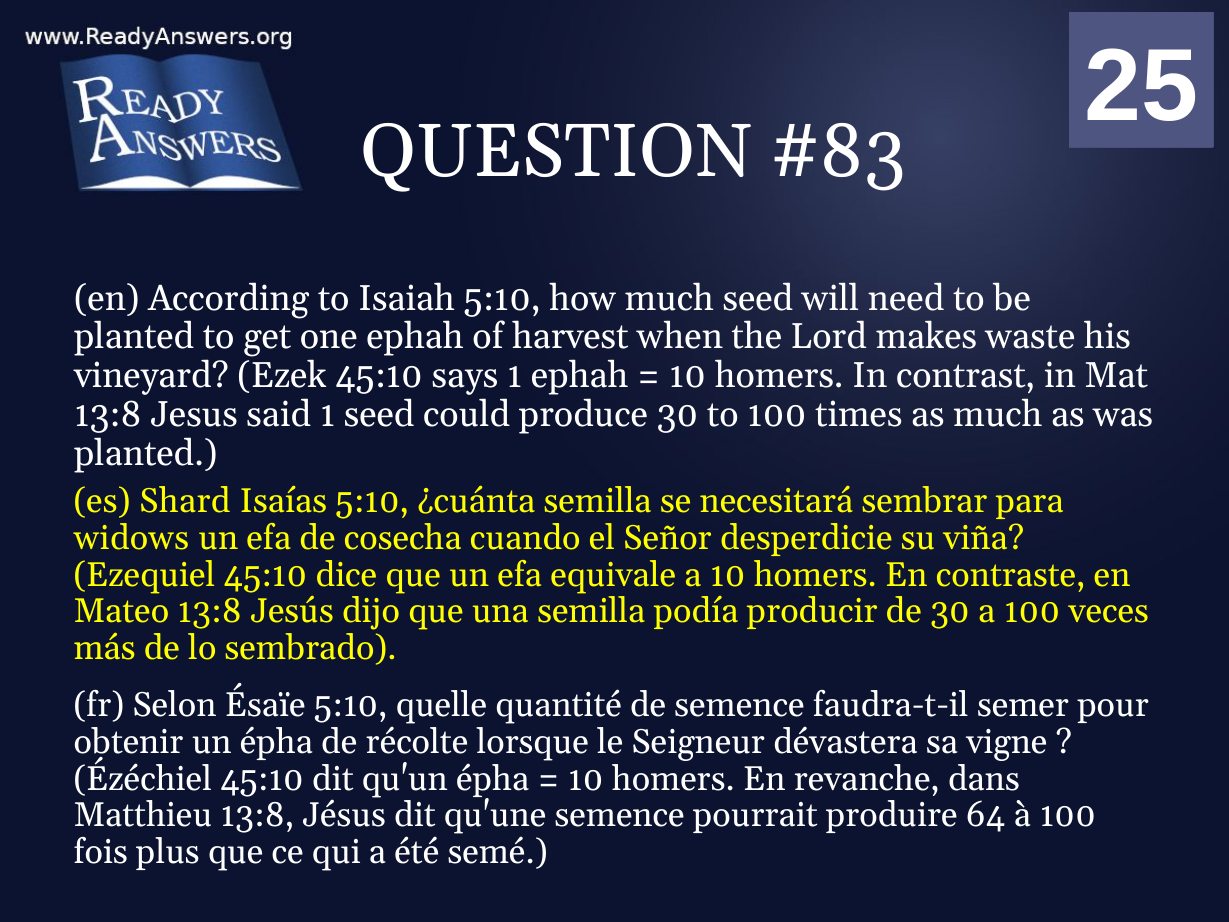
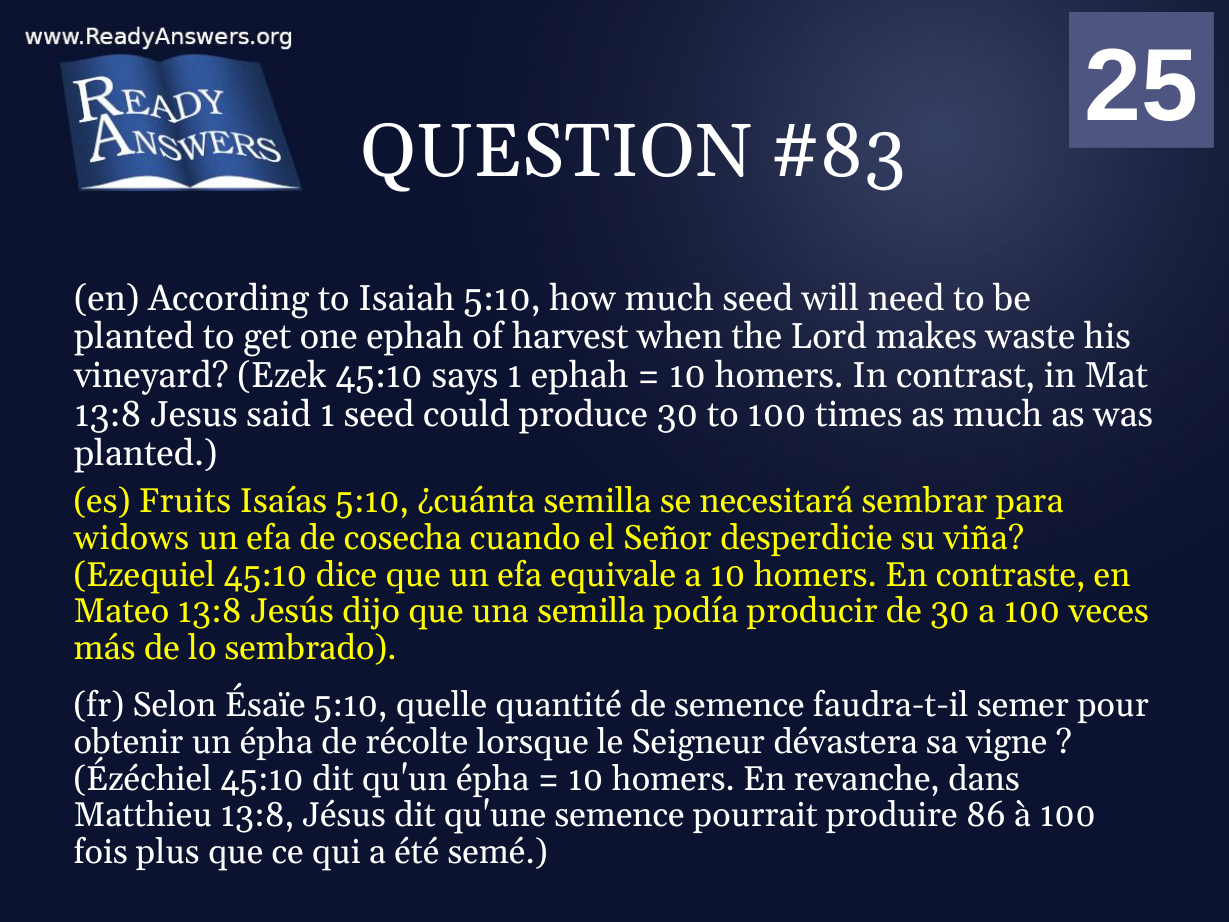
Shard: Shard -> Fruits (185, 501)
64: 64 -> 86 (986, 815)
